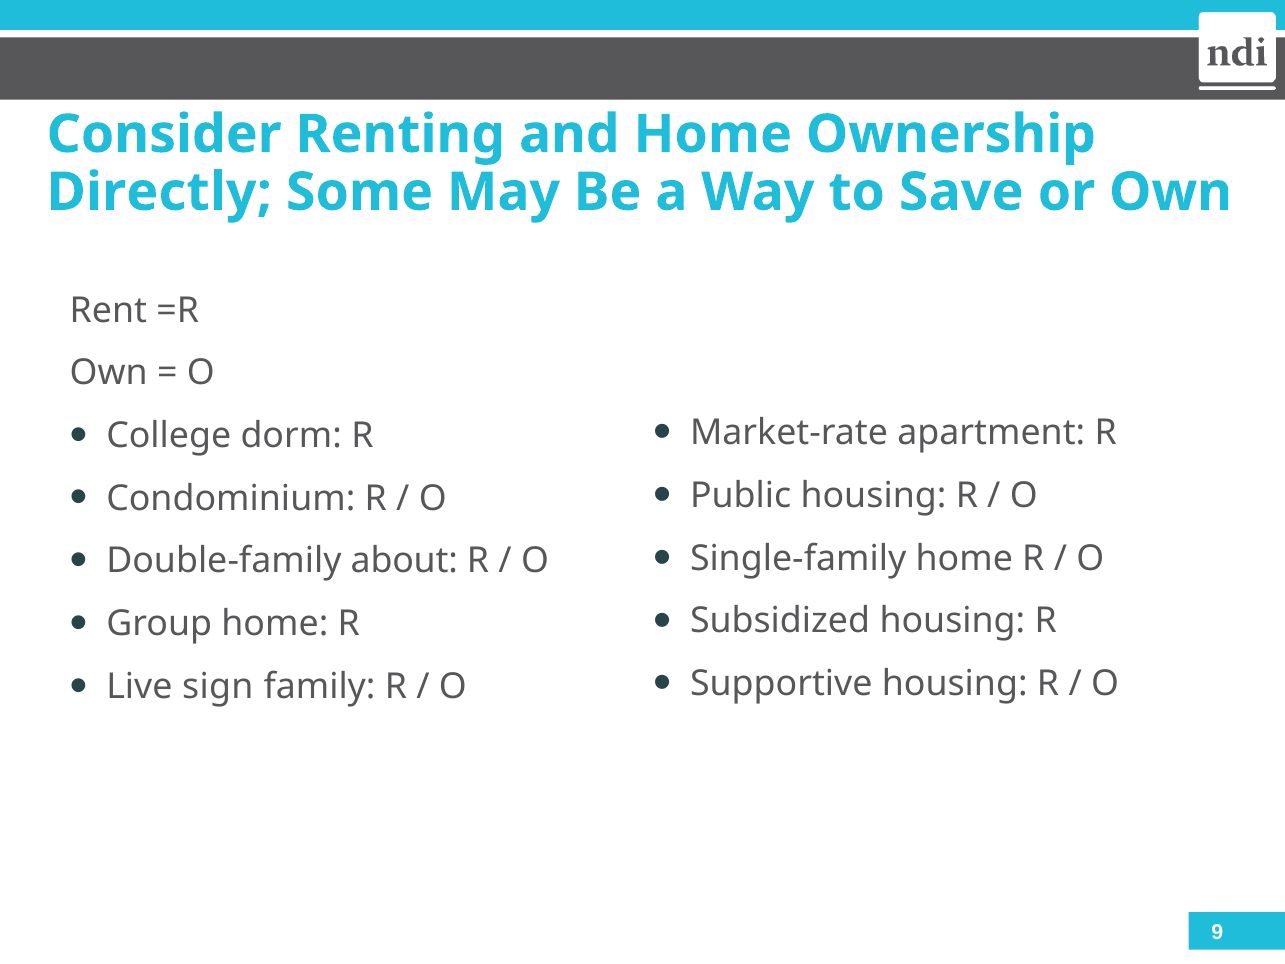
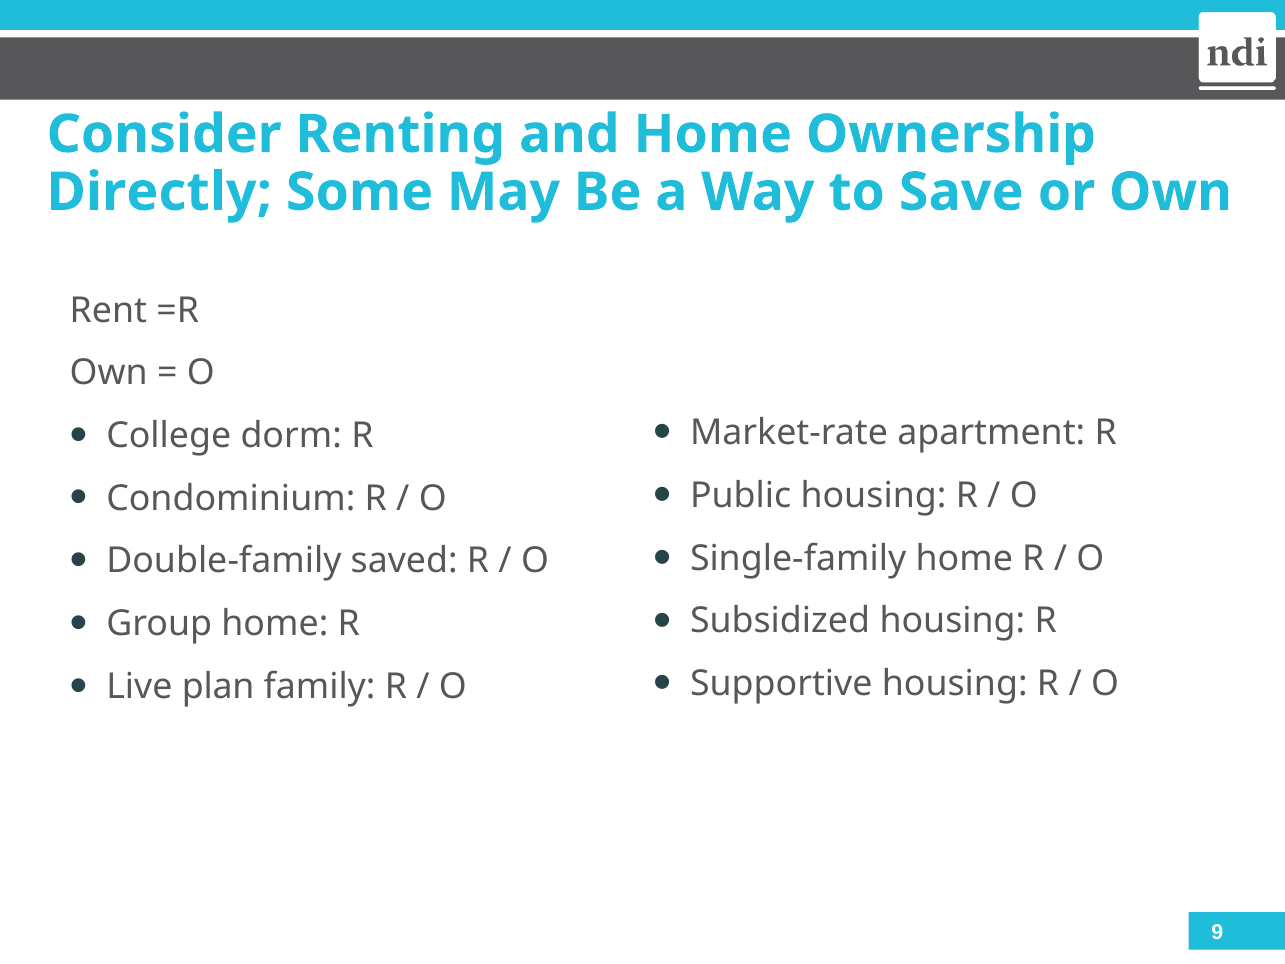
about: about -> saved (404, 561)
sign: sign -> plan (218, 686)
